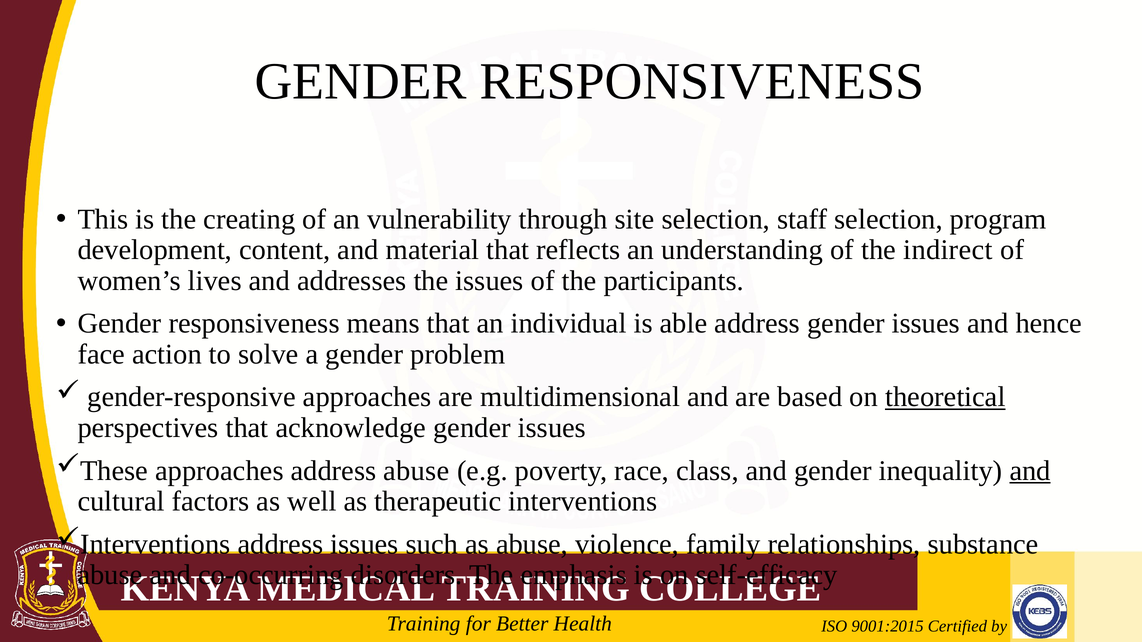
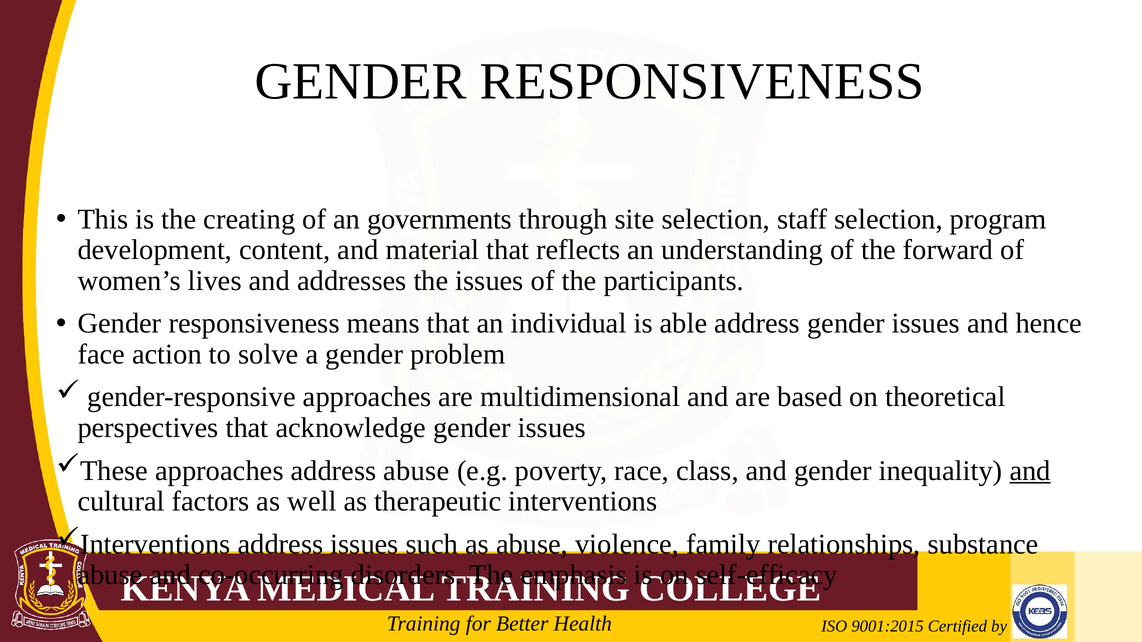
vulnerability: vulnerability -> governments (440, 219)
indirect: indirect -> forward (948, 250)
theoretical underline: present -> none (945, 397)
